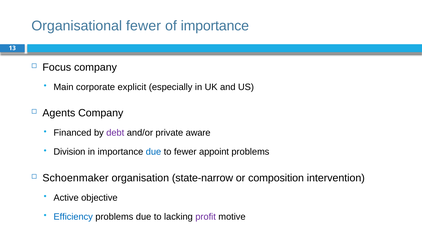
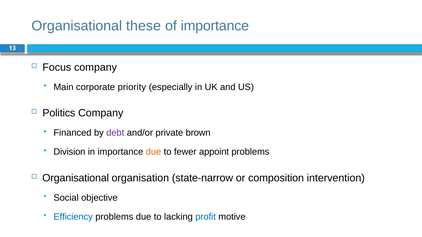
Organisational fewer: fewer -> these (144, 26)
explicit: explicit -> priority (132, 87)
Agents: Agents -> Politics (59, 113)
aware: aware -> brown (198, 133)
due colour: blue -> orange (153, 152)
Schoenmaker: Schoenmaker -> Organisational (76, 178)
Active: Active -> Social (66, 198)
profit colour: purple -> blue (206, 217)
